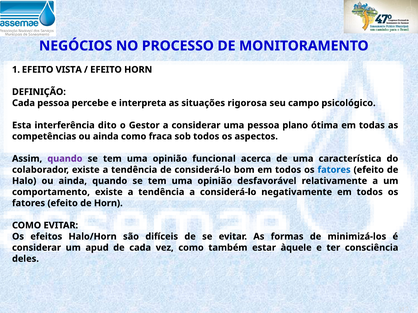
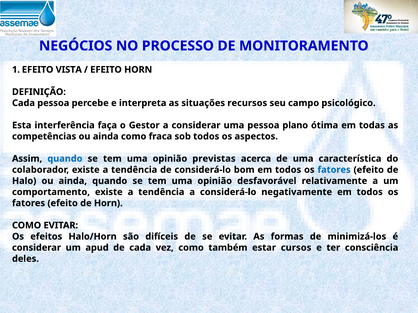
rigorosa: rigorosa -> recursos (247, 103)
dito: dito -> faça (107, 125)
quando colour: purple -> blue (65, 159)
funcional: funcional -> previstas (214, 159)
àquele: àquele -> cursos (296, 248)
